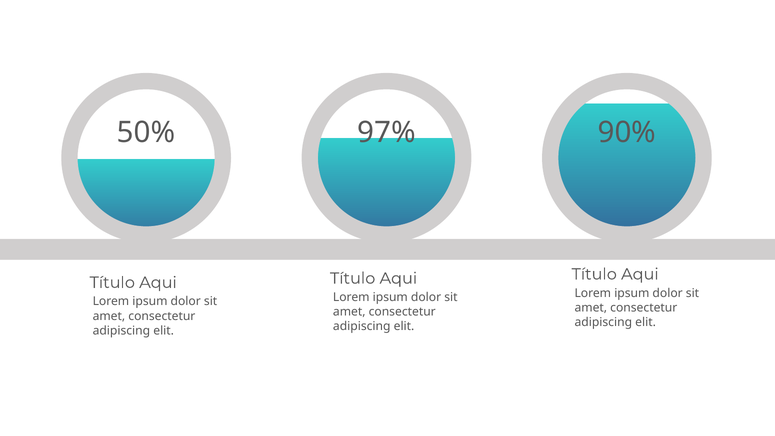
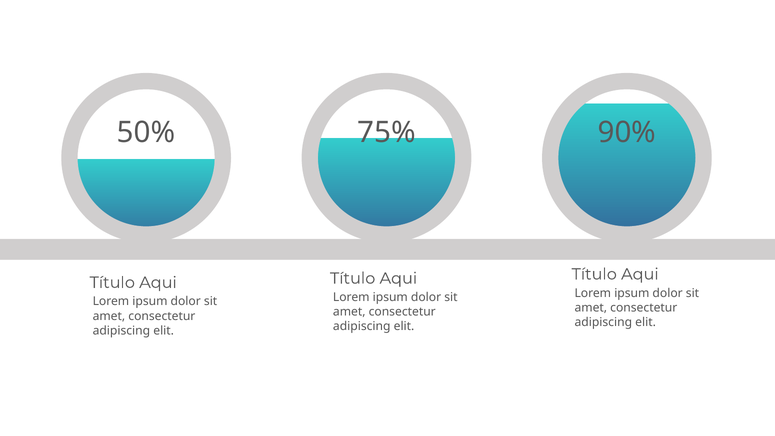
97%: 97% -> 75% (386, 133)
